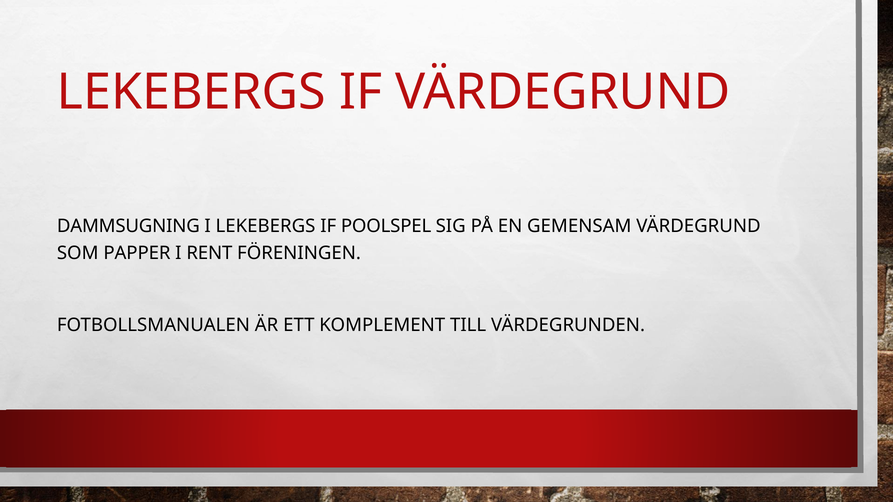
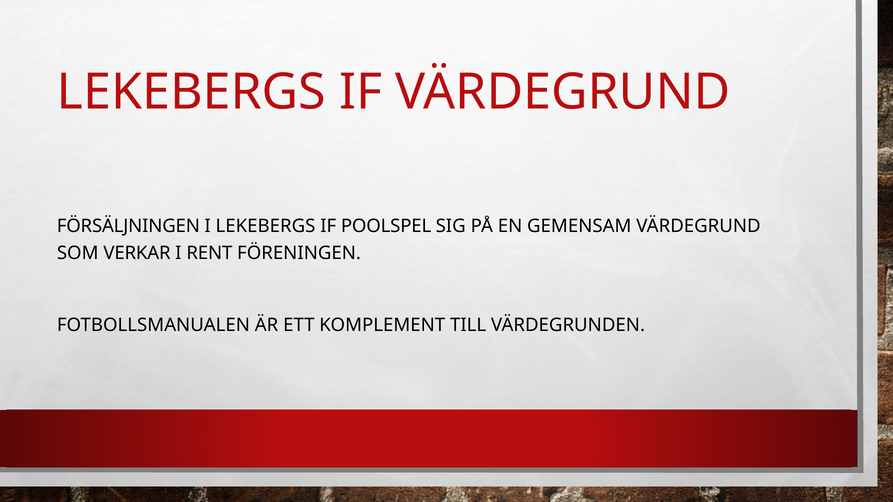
DAMMSUGNING: DAMMSUGNING -> FÖRSÄLJNINGEN (128, 226)
PAPPER: PAPPER -> VERKAR (137, 253)
